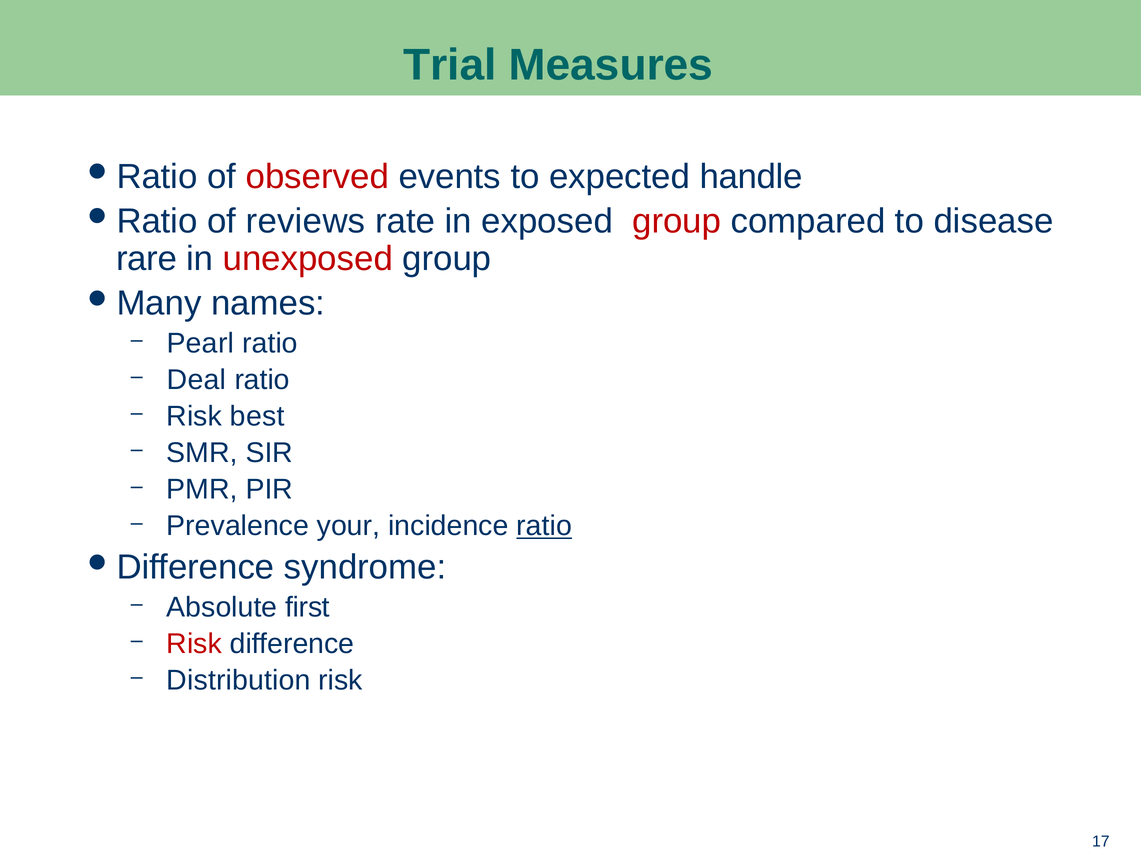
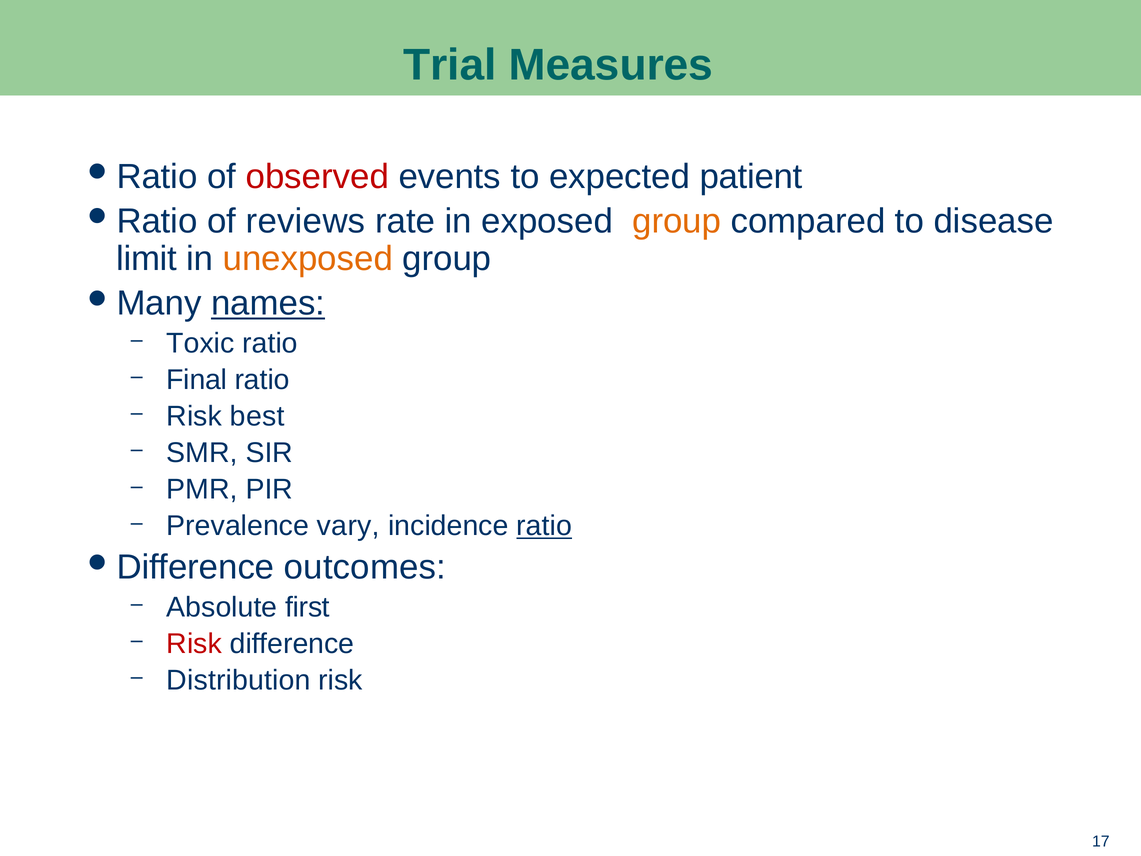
handle: handle -> patient (751, 176)
group colour: red -> orange (677, 221)
rare: rare -> limit (147, 259)
unexposed colour: red -> orange (308, 259)
names underline: none -> present (268, 303)
Pearl: Pearl -> Toxic (201, 343)
Deal: Deal -> Final (197, 380)
your: your -> vary (348, 526)
syndrome: syndrome -> outcomes (365, 567)
